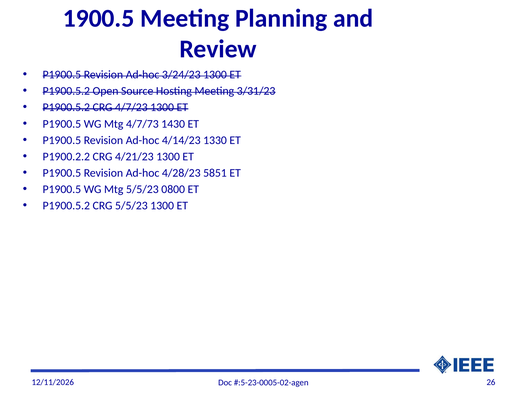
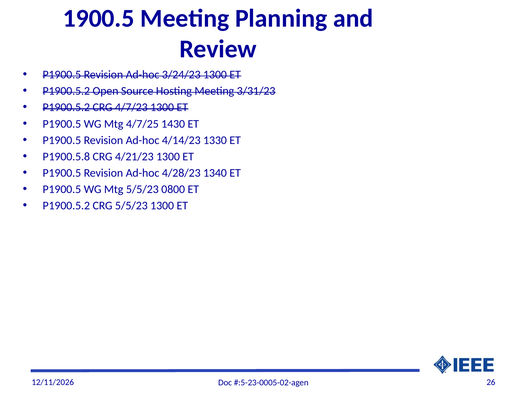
4/7/73: 4/7/73 -> 4/7/25 (142, 124)
P1900.2.2: P1900.2.2 -> P1900.5.8 (66, 157)
5851: 5851 -> 1340 (215, 173)
